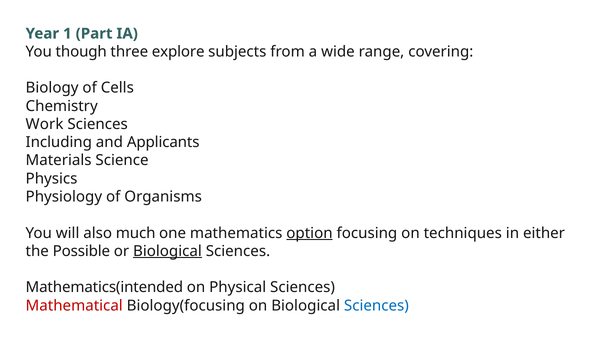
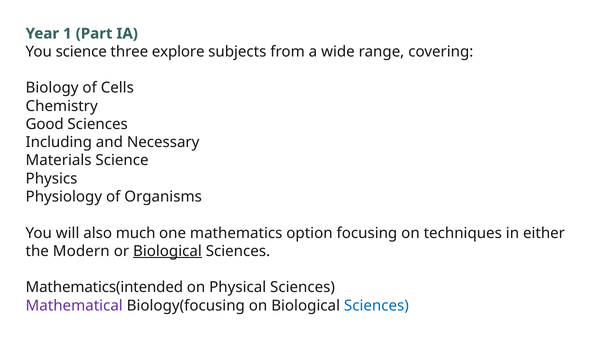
You though: though -> science (81, 52)
Work: Work -> Good (45, 124)
Applicants: Applicants -> Necessary (163, 142)
option underline: present -> none (309, 233)
Possible: Possible -> Modern (81, 251)
Mathematical colour: red -> purple (74, 306)
